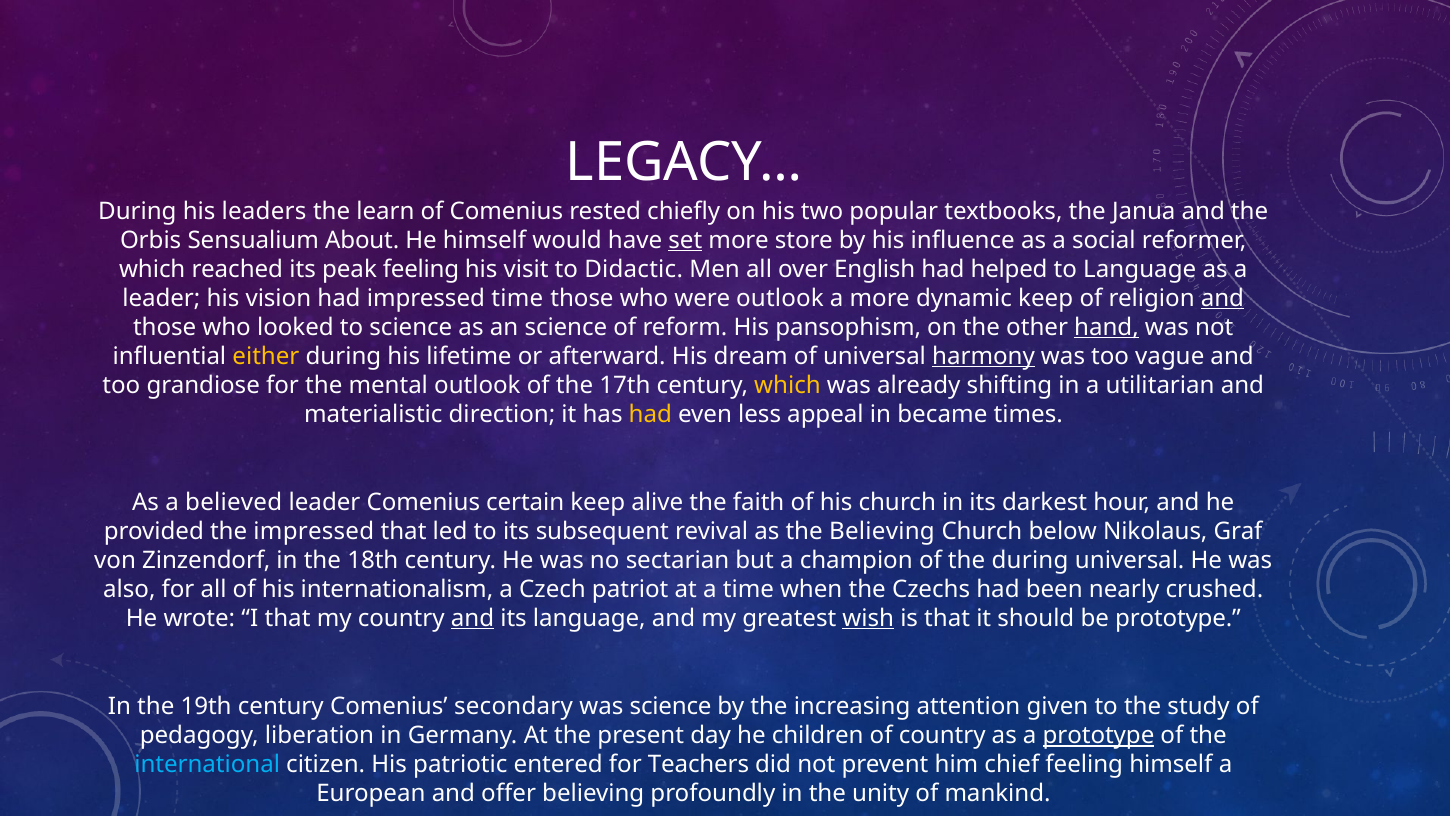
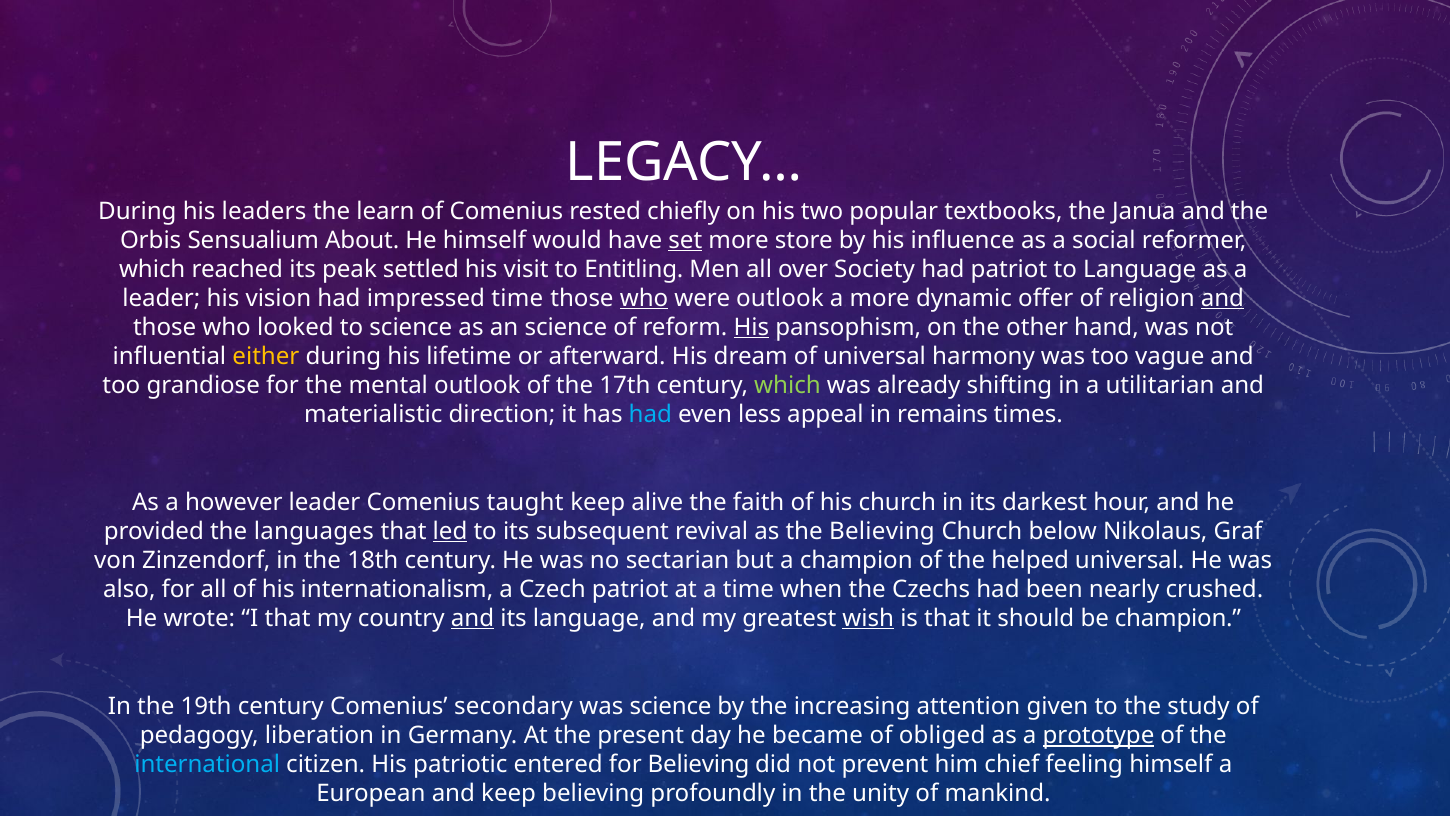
peak feeling: feeling -> settled (421, 269)
Didactic: Didactic -> Entitling (634, 269)
English: English -> Society (875, 269)
had helped: helped -> patriot (1009, 269)
who underline: none -> present (644, 298)
dynamic keep: keep -> offer (1046, 298)
His underline: none -> present (751, 327)
hand underline: present -> none (1106, 327)
harmony underline: present -> none (984, 356)
which colour: yellow -> light green (788, 385)
had colour: yellow -> light blue (650, 414)
became: became -> remains (943, 414)
believed: believed -> however (234, 502)
certain: certain -> taught (525, 502)
the impressed: impressed -> languages (314, 531)
led underline: none -> present (450, 531)
the during: during -> helped (1030, 560)
be prototype: prototype -> champion (1178, 618)
children: children -> became (818, 735)
of country: country -> obliged (942, 735)
for Teachers: Teachers -> Believing (699, 764)
and offer: offer -> keep (509, 793)
